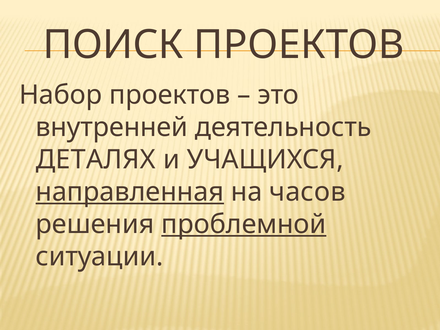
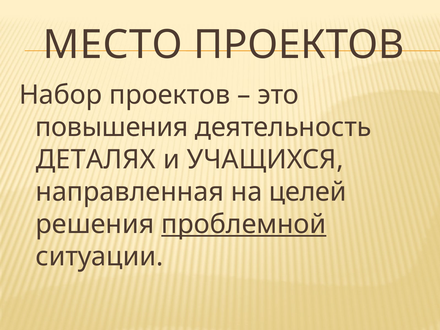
ПОИСК: ПОИСК -> МЕСТО (113, 45)
внутренней: внутренней -> повышения (112, 127)
направленная underline: present -> none (130, 192)
часов: часов -> целей (308, 192)
